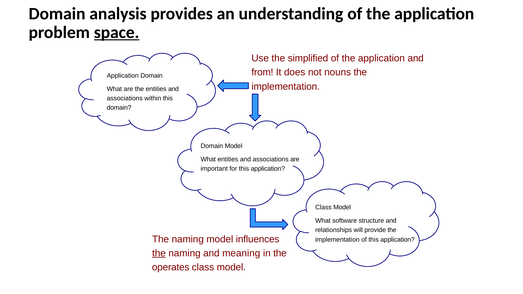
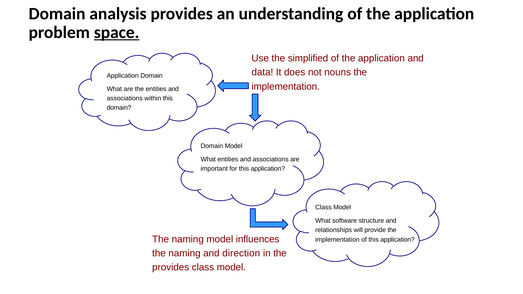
from: from -> data (262, 72)
the underline: present -> none (159, 253)
meaning: meaning -> direction (241, 253)
operates: operates -> provides (171, 267)
